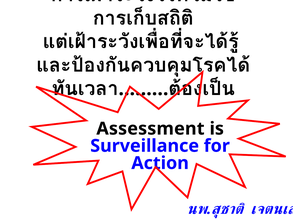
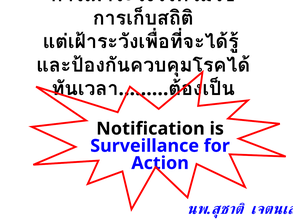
Assessment: Assessment -> Notification (150, 129)
